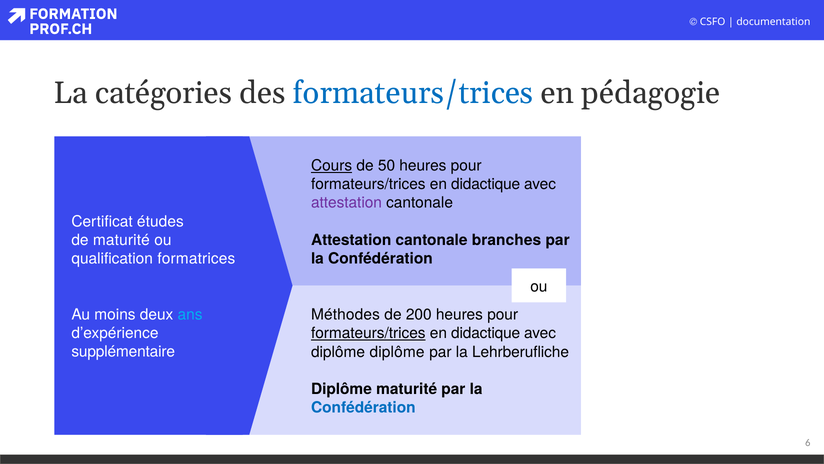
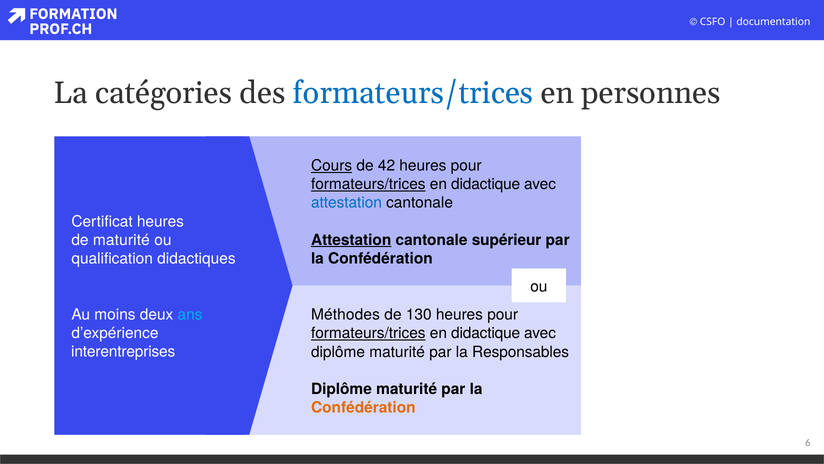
pédagogie: pédagogie -> personnes (651, 93)
50: 50 -> 42 (387, 166)
formateurs/trices underline: none -> present (368, 184)
attestation colour: purple -> blue (346, 203)
Certificat études: études -> heures (160, 221)
Attestation underline: none -> present (351, 240)
branches: branches -> supérieur (507, 240)
formatrices: formatrices -> didactiques (196, 259)
200: 200 -> 130 (419, 314)
supplémentaire: supplémentaire -> interentreprises (123, 351)
diplôme: diplôme -> maturité (397, 352)
Lehrberufliche: Lehrberufliche -> Responsables (521, 352)
Confédération colour: blue -> orange (363, 407)
